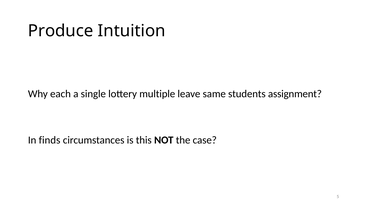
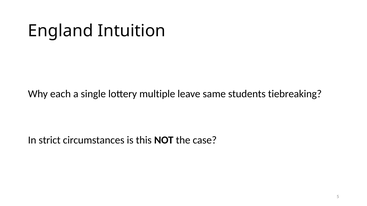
Produce: Produce -> England (61, 31)
assignment: assignment -> tiebreaking (295, 94)
finds: finds -> strict (50, 140)
